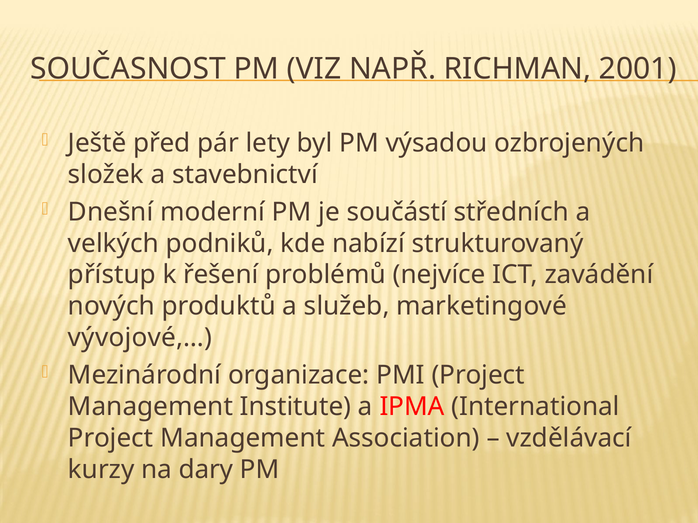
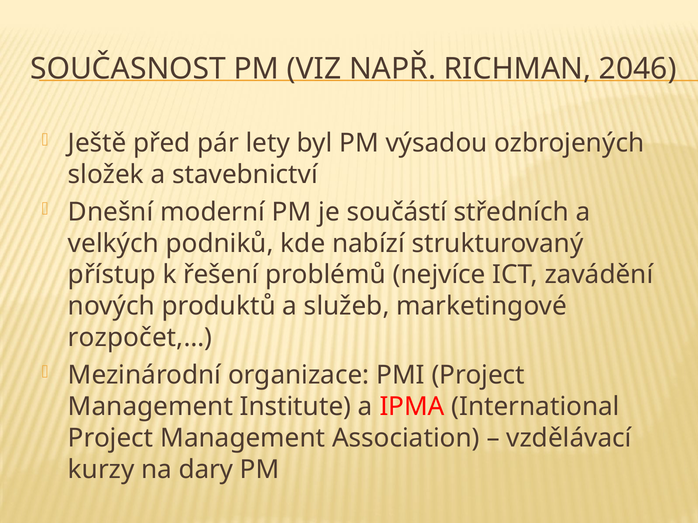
2001: 2001 -> 2046 (638, 69)
vývojové,…: vývojové,… -> rozpočet,… (140, 338)
